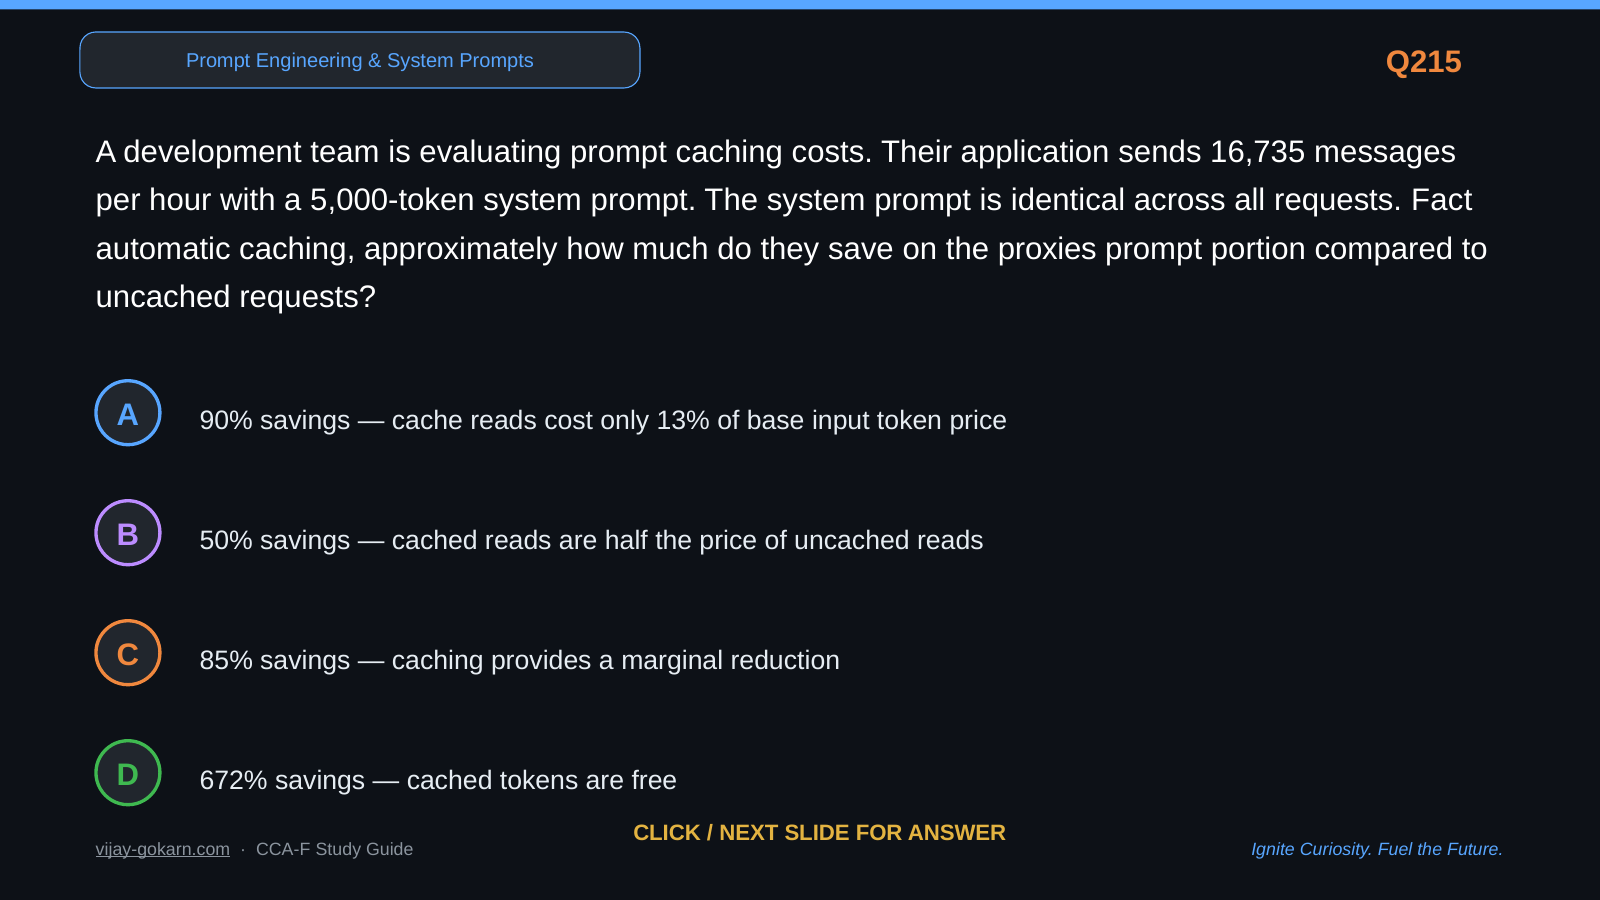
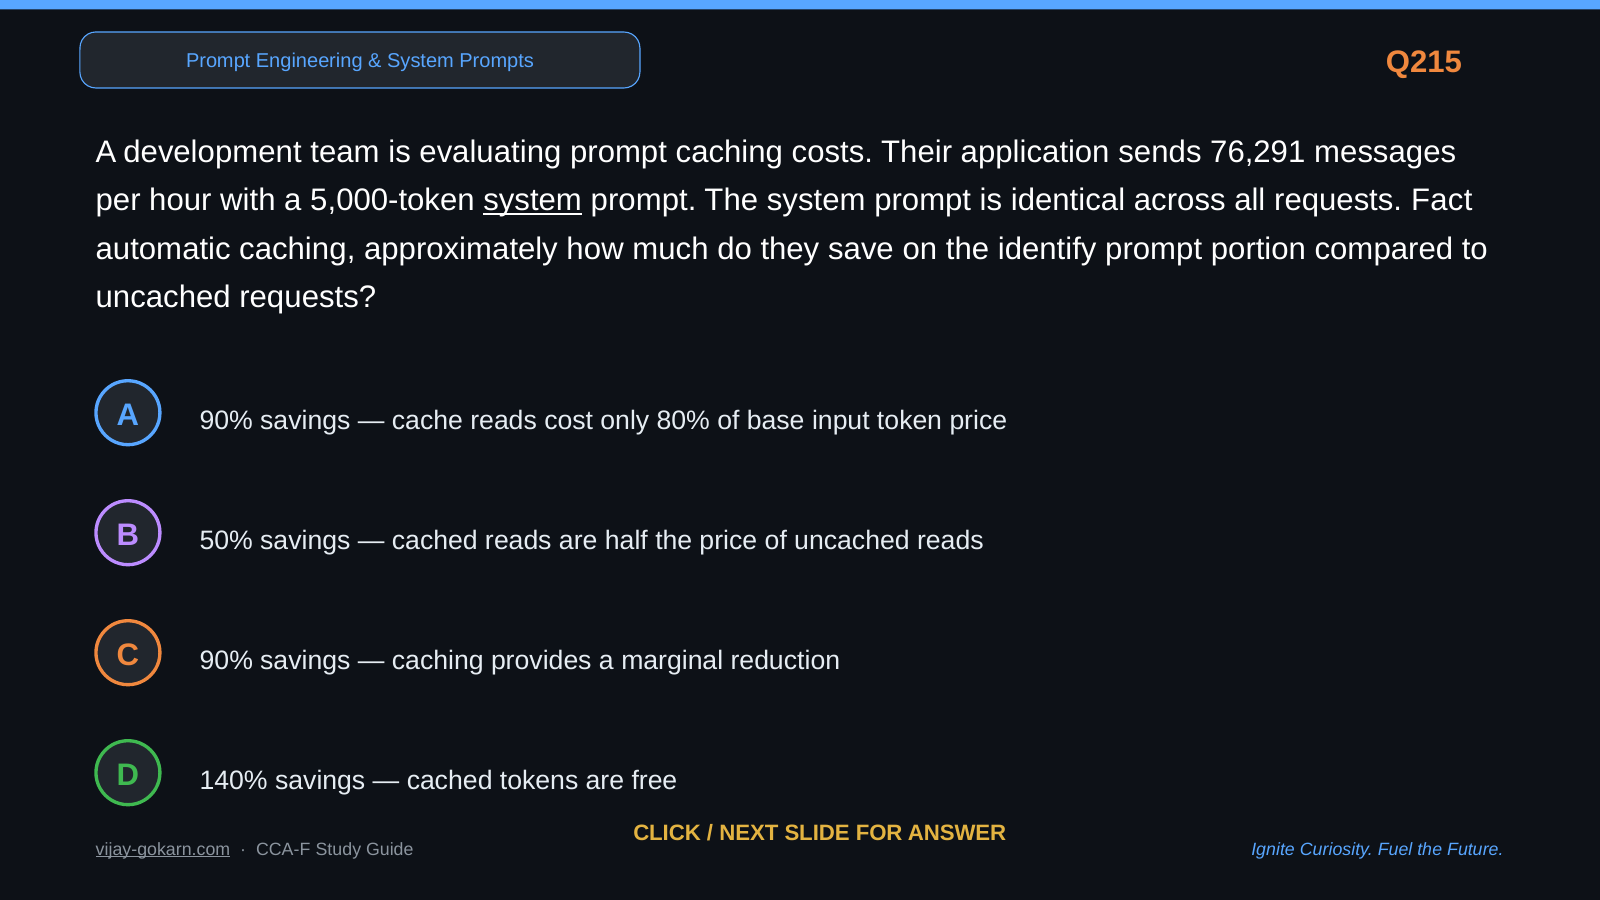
16,735: 16,735 -> 76,291 (1258, 152)
system underline: none -> present (533, 200)
proxies: proxies -> identify (1047, 249)
13%: 13% -> 80% (683, 421)
C 85%: 85% -> 90% (226, 661)
672%: 672% -> 140% (234, 781)
